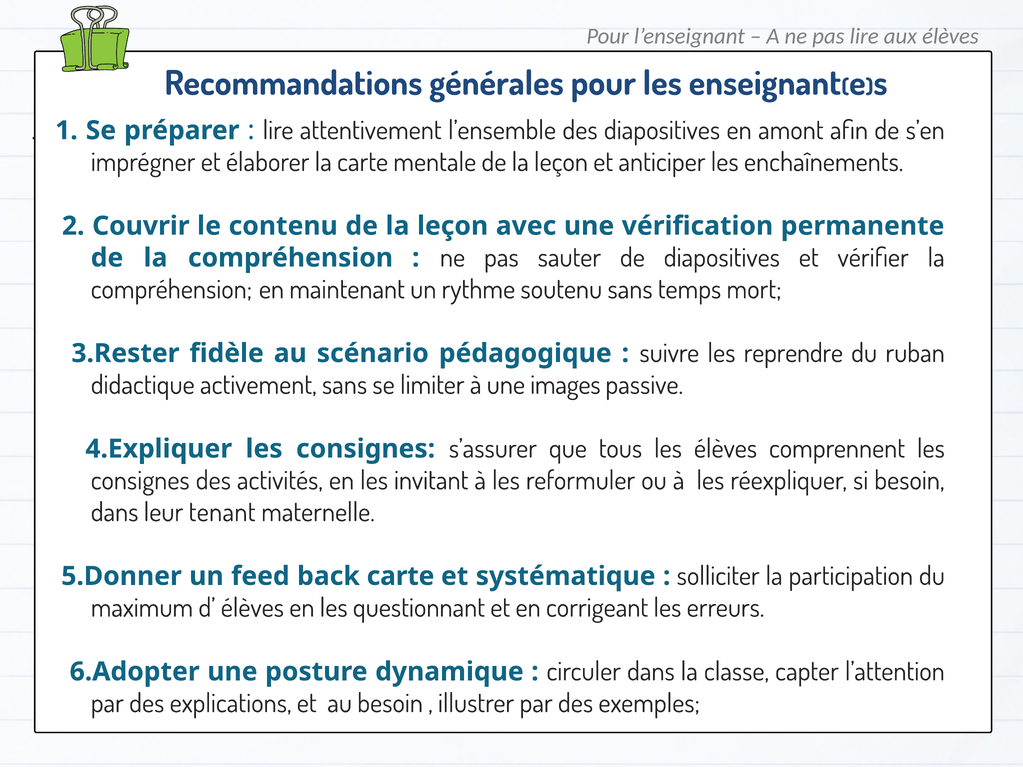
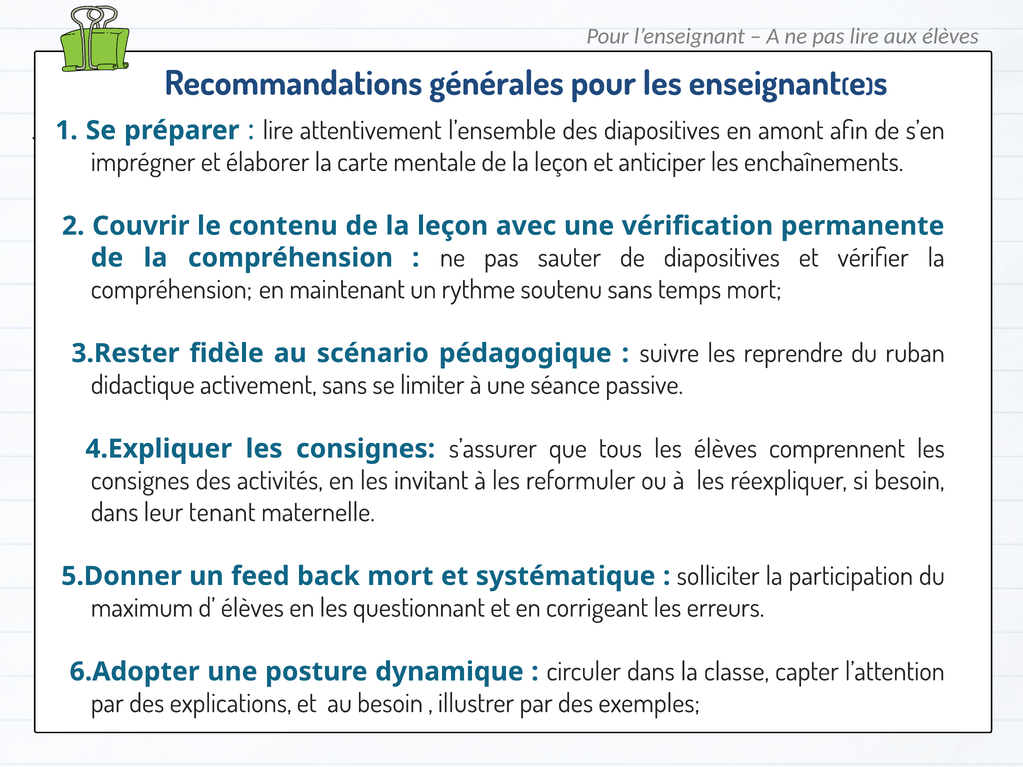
images: images -> séance (565, 385)
back carte: carte -> mort (400, 576)
